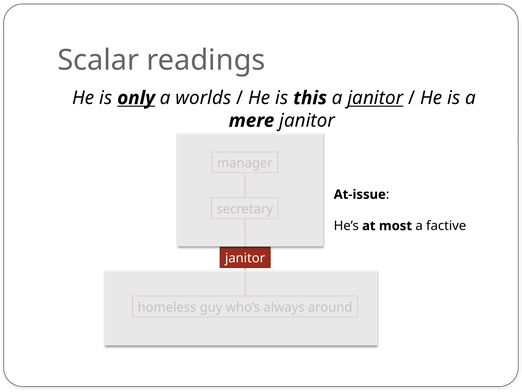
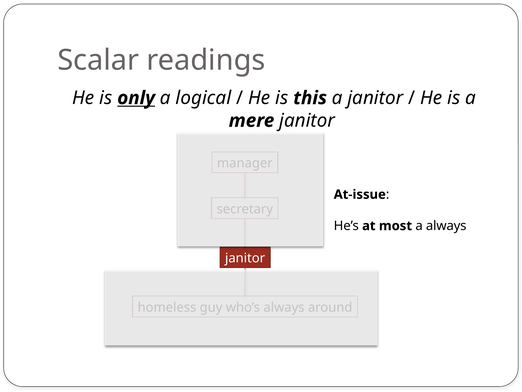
worlds: worlds -> logical (203, 98)
janitor underline: present -> none (375, 98)
a factive: factive -> always (446, 226)
